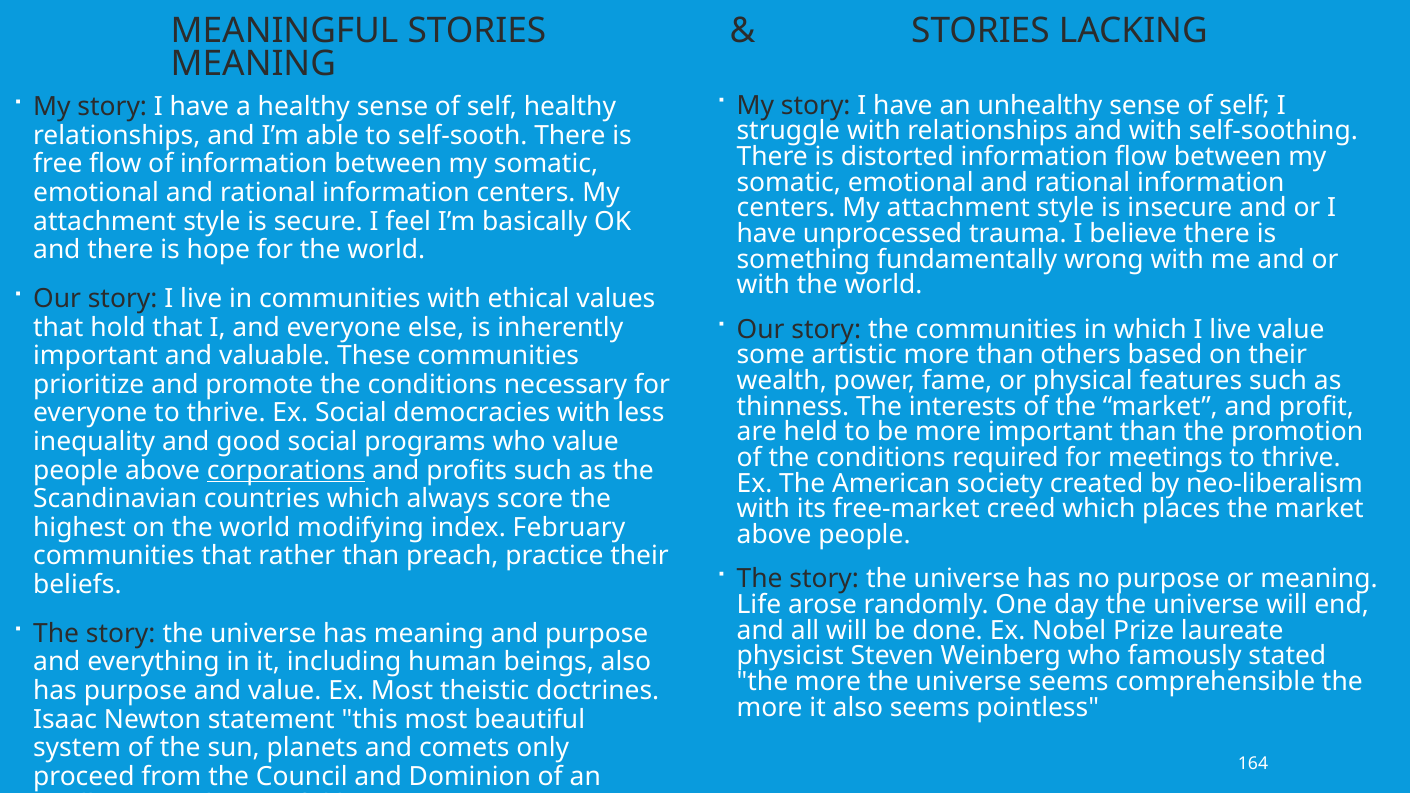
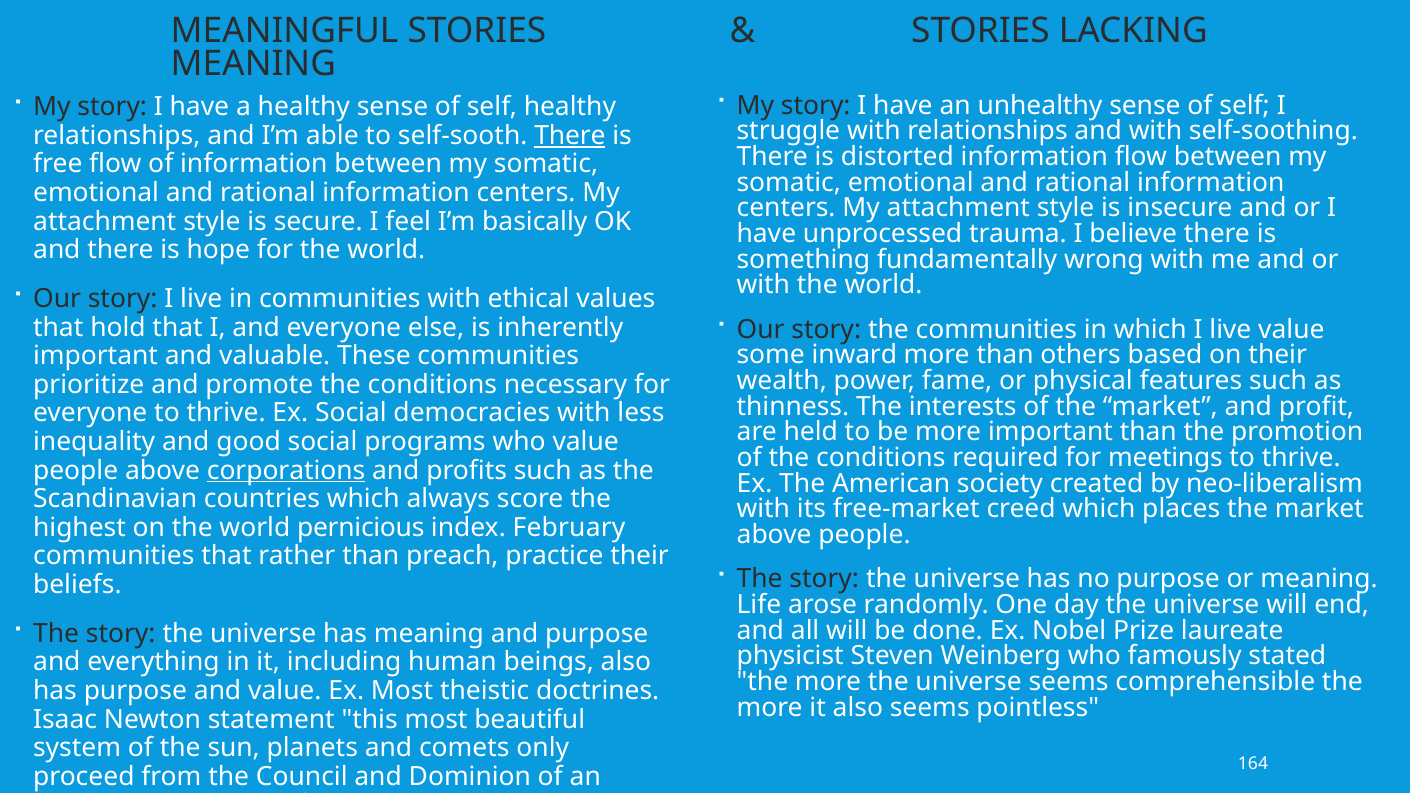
There underline: none -> present (570, 136)
artistic: artistic -> inward (854, 355)
modifying: modifying -> pernicious (361, 528)
